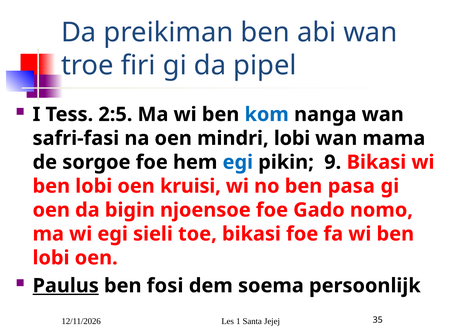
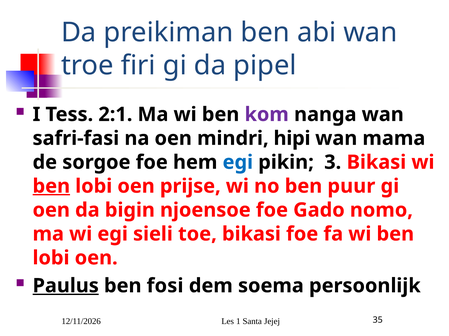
2:5: 2:5 -> 2:1 (115, 115)
kom colour: blue -> purple (267, 115)
mindri lobi: lobi -> hipi (292, 139)
9: 9 -> 3 (333, 163)
ben underline: none -> present (51, 187)
kruisi: kruisi -> prijse (190, 187)
pasa: pasa -> puur (351, 187)
